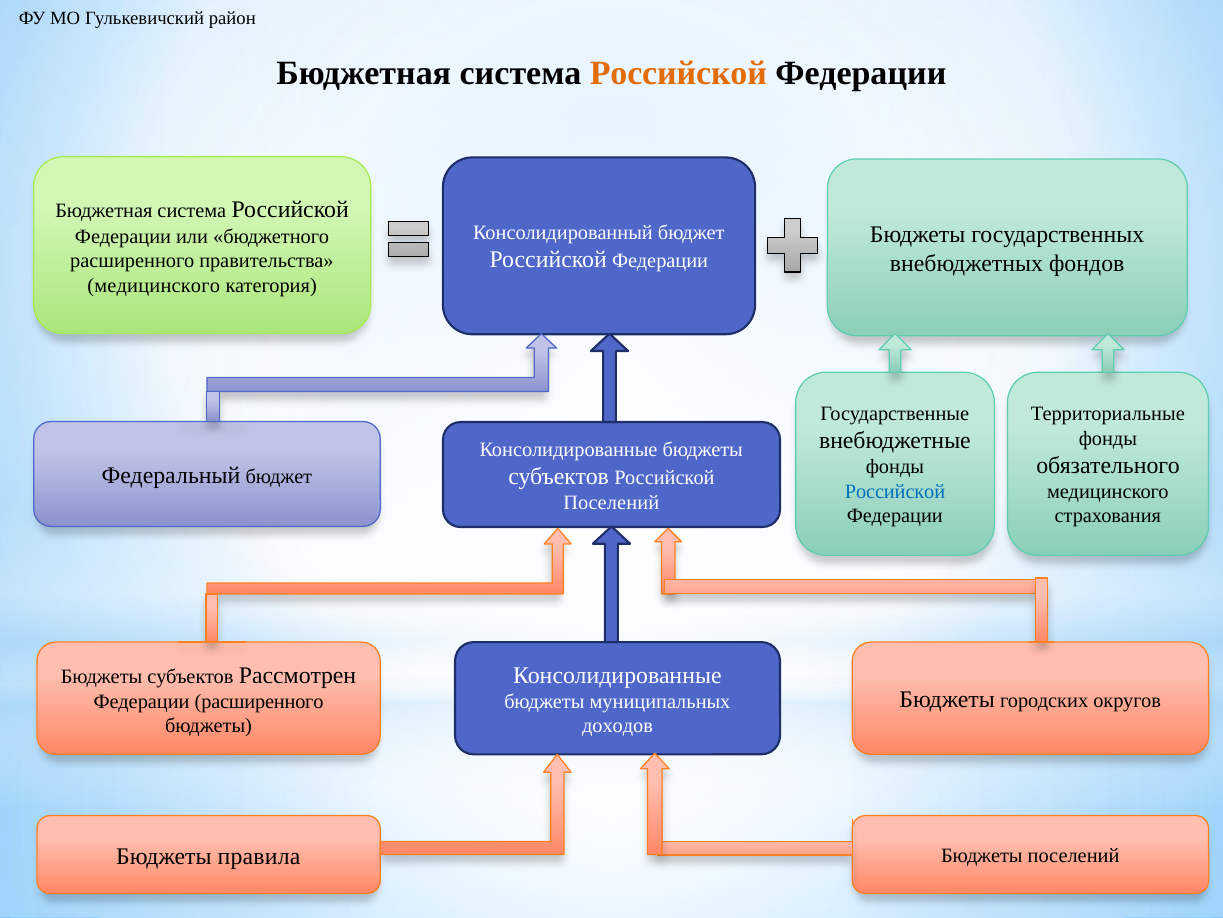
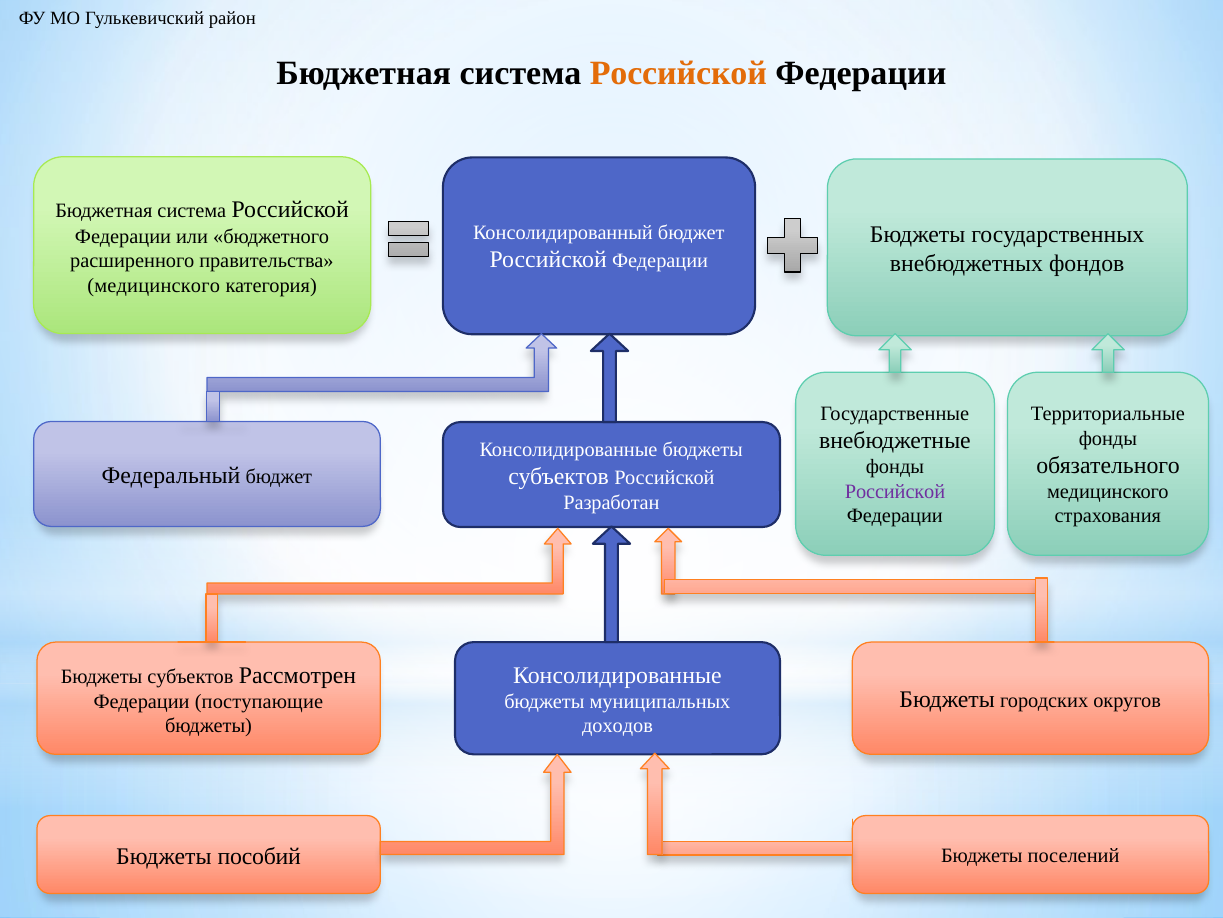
Российской colour: blue -> purple (895, 491)
Поселений: Поселений -> Разработан (611, 502)
Федерации расширенного: расширенного -> поступающие (259, 701)
правила: правила -> пособий (259, 855)
